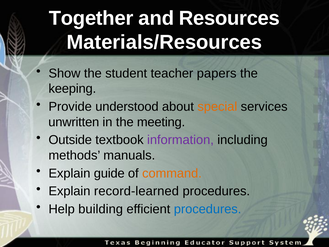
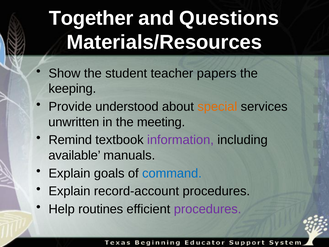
Resources: Resources -> Questions (229, 18)
Outside: Outside -> Remind (70, 140)
methods: methods -> available (74, 155)
guide: guide -> goals (109, 173)
command colour: orange -> blue (172, 173)
record-learned: record-learned -> record-account (137, 191)
building: building -> routines (101, 209)
procedures colour: blue -> purple (208, 209)
